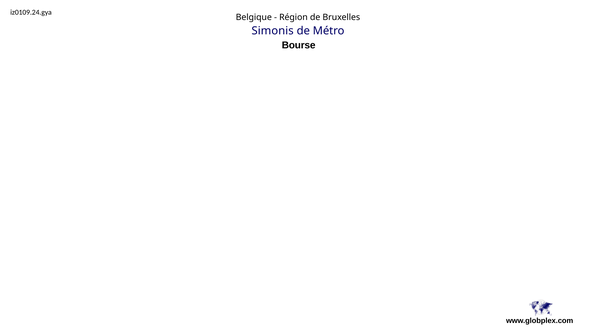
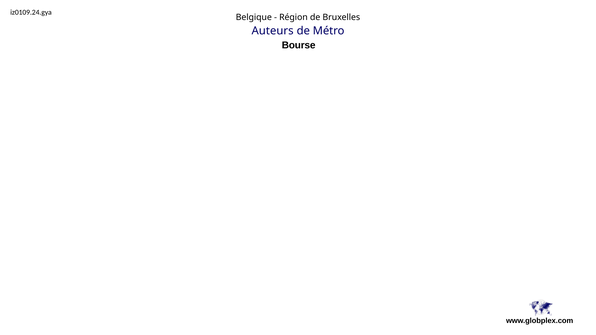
Simonis: Simonis -> Auteurs (273, 31)
